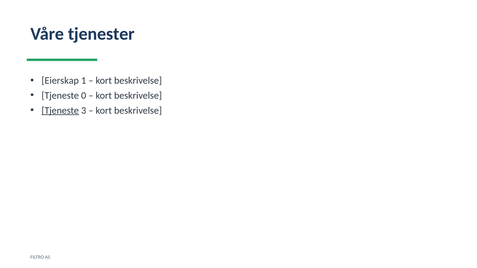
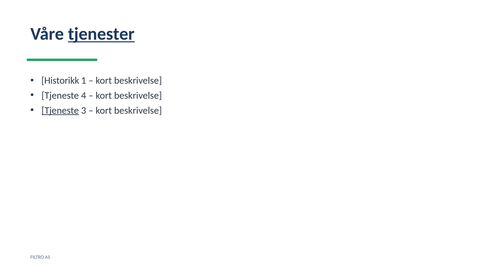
tjenester underline: none -> present (101, 34)
Eierskap: Eierskap -> Historikk (60, 81)
0: 0 -> 4 (84, 96)
